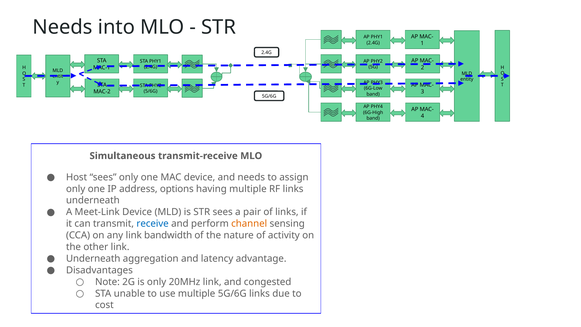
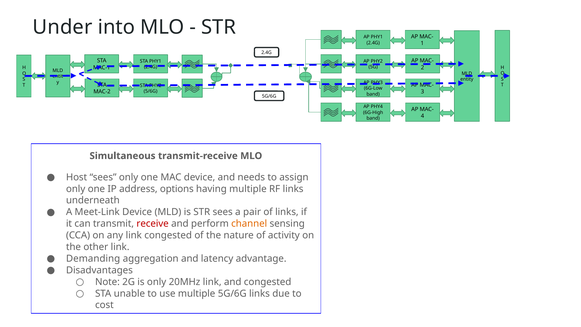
Needs: Needs -> Under (63, 27)
receive colour: blue -> red (153, 224)
link bandwidth: bandwidth -> congested (168, 235)
Underneath: Underneath -> Demanding (93, 258)
